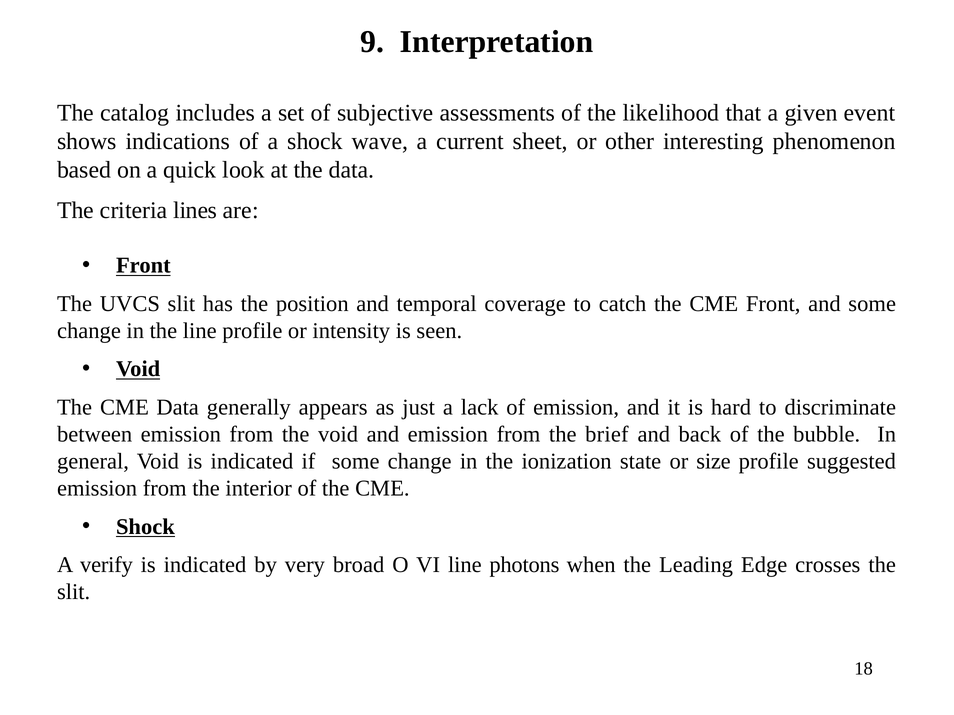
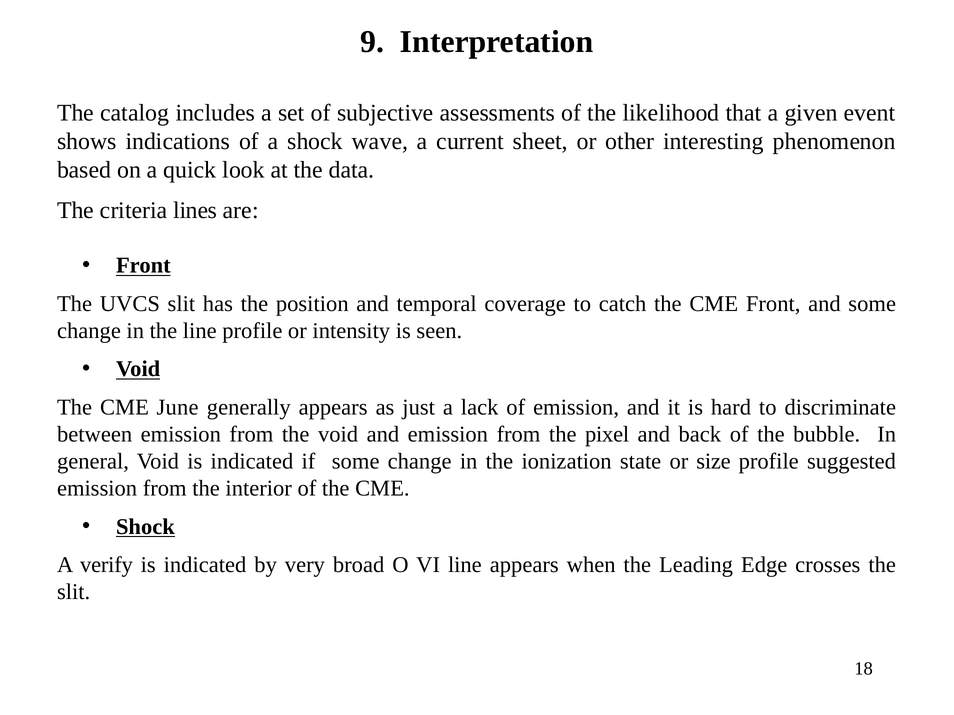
CME Data: Data -> June (178, 408)
brief: brief -> pixel (607, 435)
line photons: photons -> appears (524, 565)
